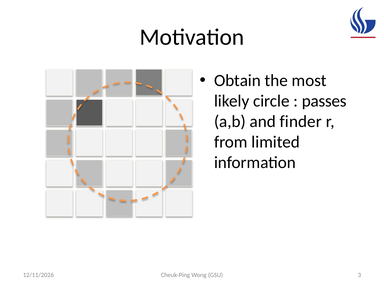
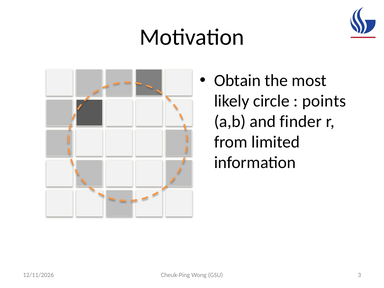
passes: passes -> points (324, 101)
